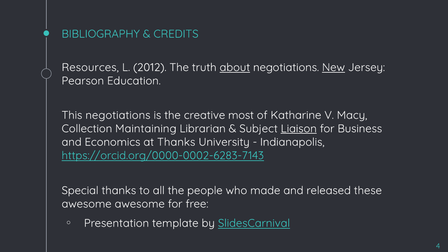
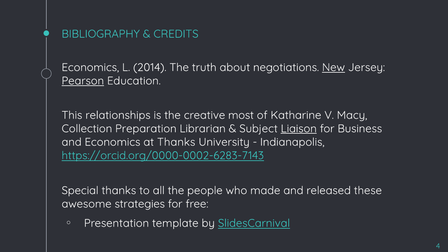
Resources: Resources -> Economics (90, 67)
2012: 2012 -> 2014 (150, 67)
about underline: present -> none (235, 67)
Pearson underline: none -> present (83, 81)
This negotiations: negotiations -> relationships (118, 115)
Maintaining: Maintaining -> Preparation (146, 129)
awesome awesome: awesome -> strategies (140, 204)
